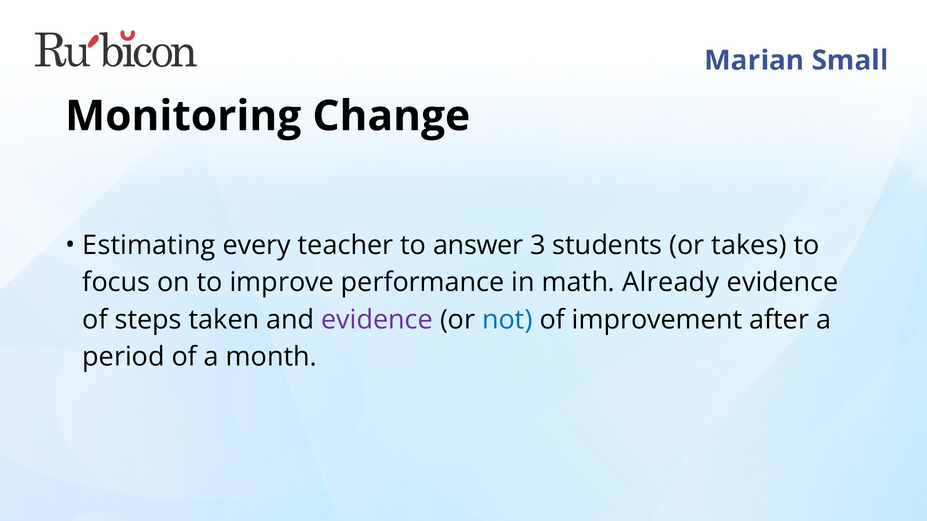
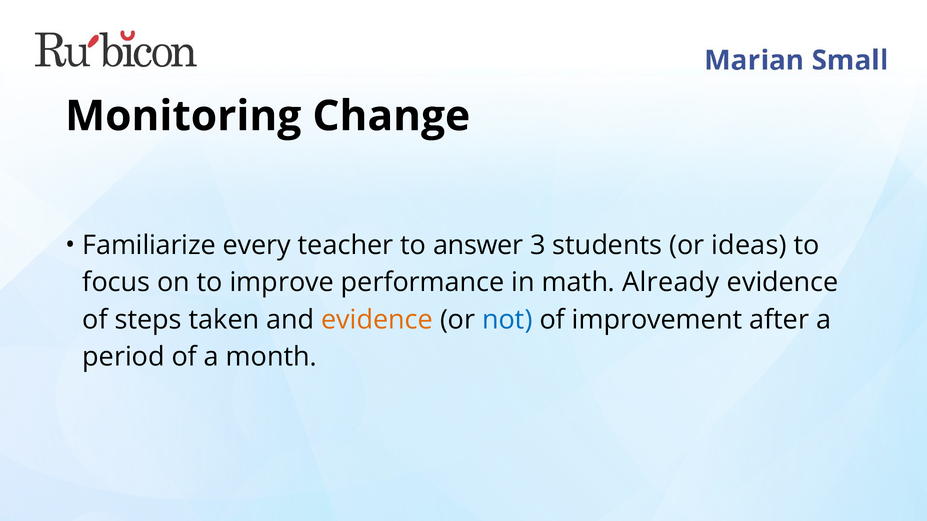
Estimating: Estimating -> Familiarize (149, 246)
takes: takes -> ideas (749, 246)
evidence colour: purple -> orange (377, 320)
